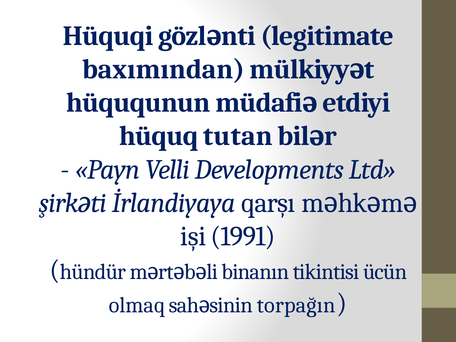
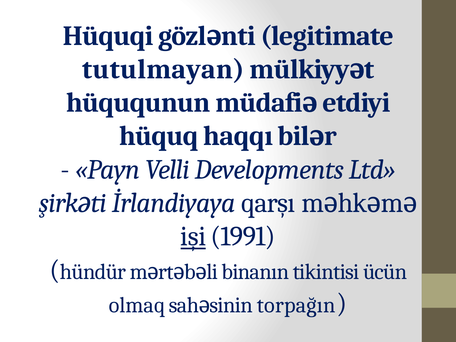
baxımından: baxımından -> tutulmayan (163, 69)
tutan: tutan -> haqqı (238, 136)
işi underline: none -> present (193, 236)
